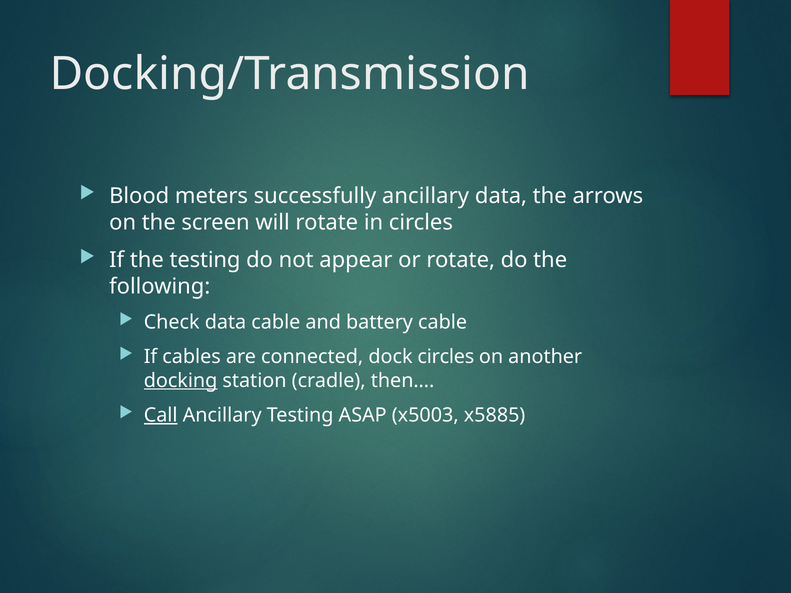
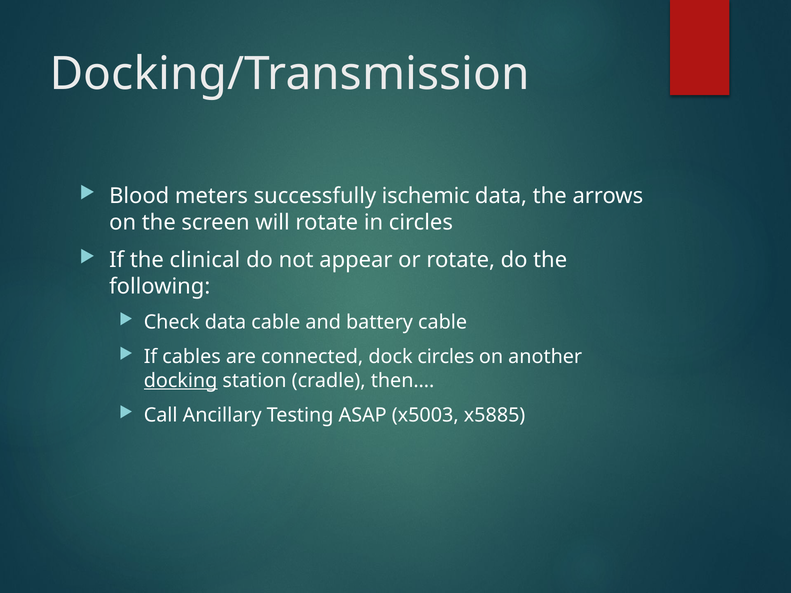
successfully ancillary: ancillary -> ischemic (426, 196)
the testing: testing -> clinical (205, 260)
Call underline: present -> none (161, 415)
